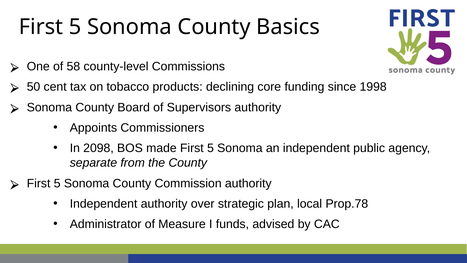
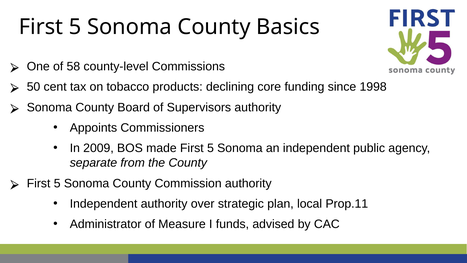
2098: 2098 -> 2009 (98, 148)
Prop.78: Prop.78 -> Prop.11 (347, 204)
